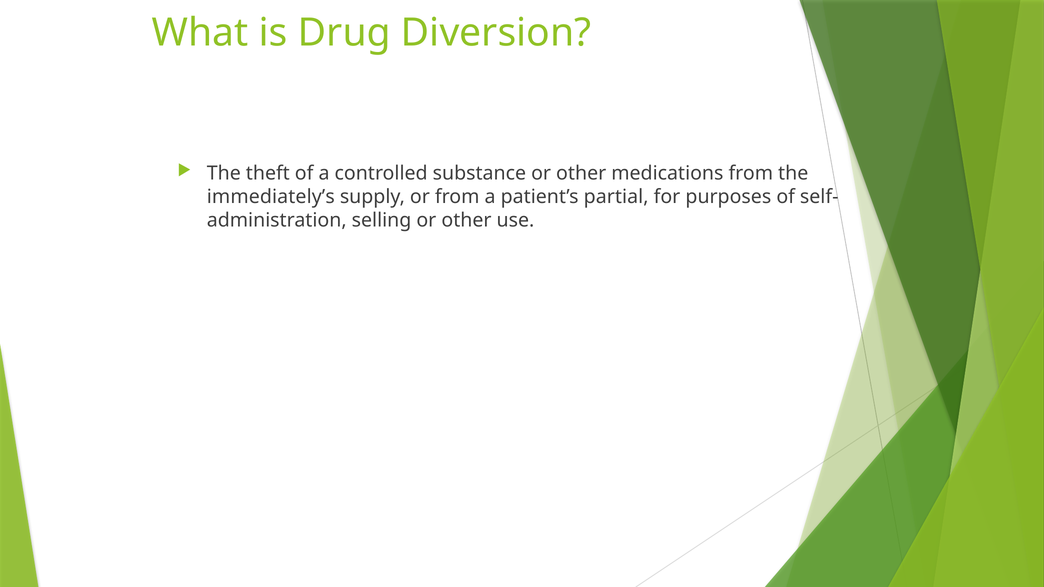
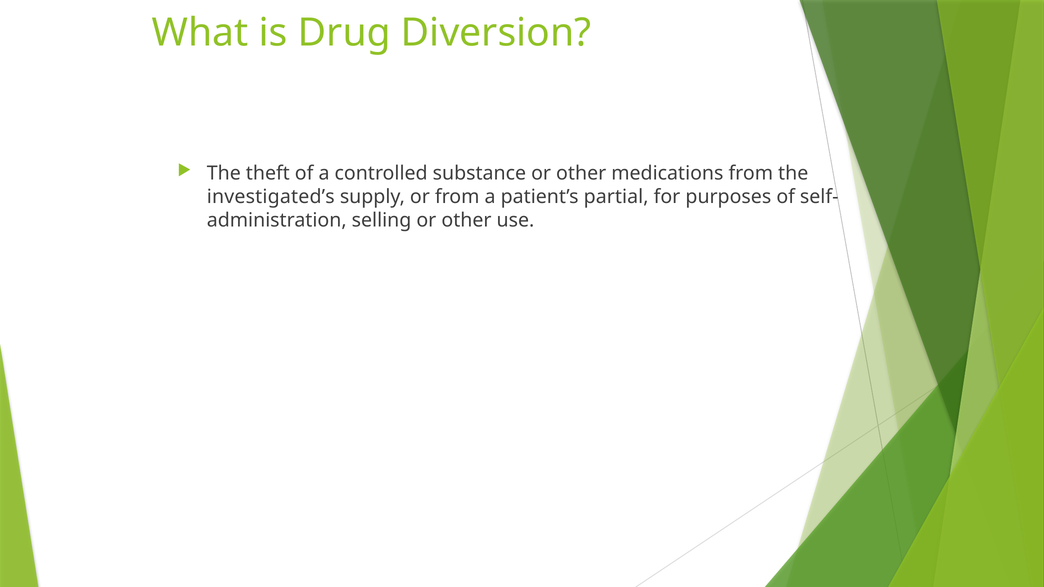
immediately’s: immediately’s -> investigated’s (271, 197)
